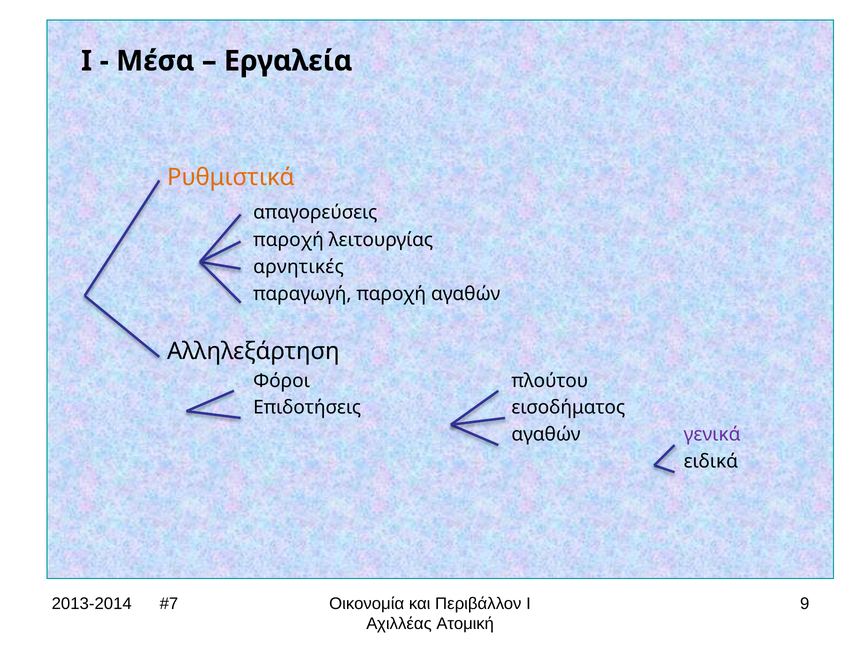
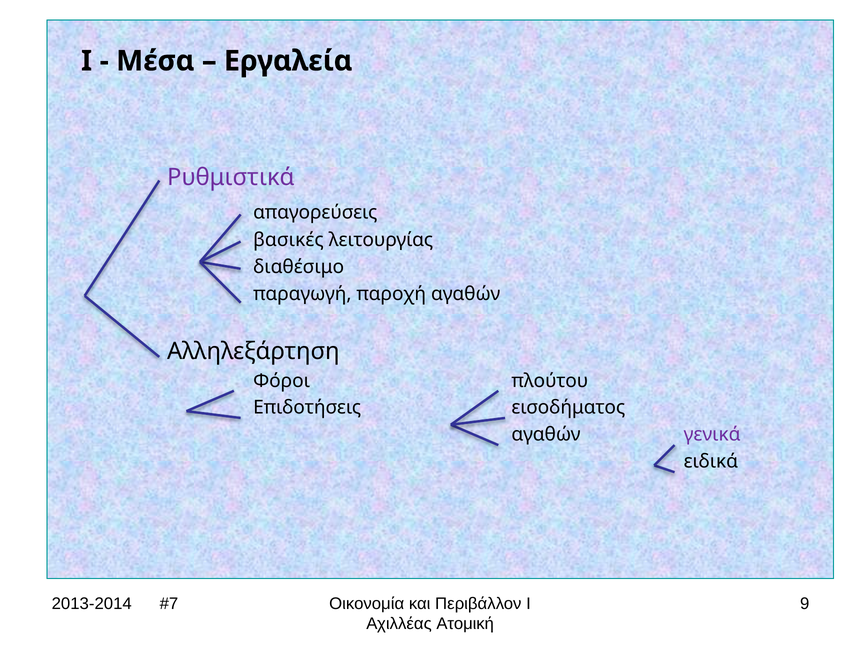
Ρυθμιστικά colour: orange -> purple (231, 177)
παροχή: παροχή -> βασικές (288, 240)
αρνητικές: αρνητικές -> διαθέσιμο (299, 267)
